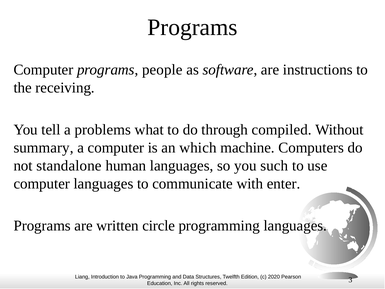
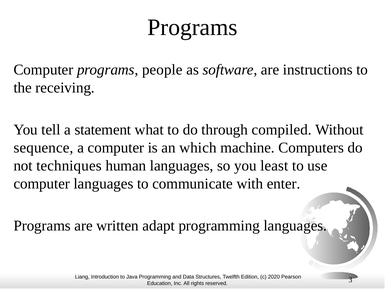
problems: problems -> statement (103, 130)
summary: summary -> sequence (44, 148)
standalone: standalone -> techniques (69, 166)
such: such -> least (274, 166)
circle: circle -> adapt (159, 226)
